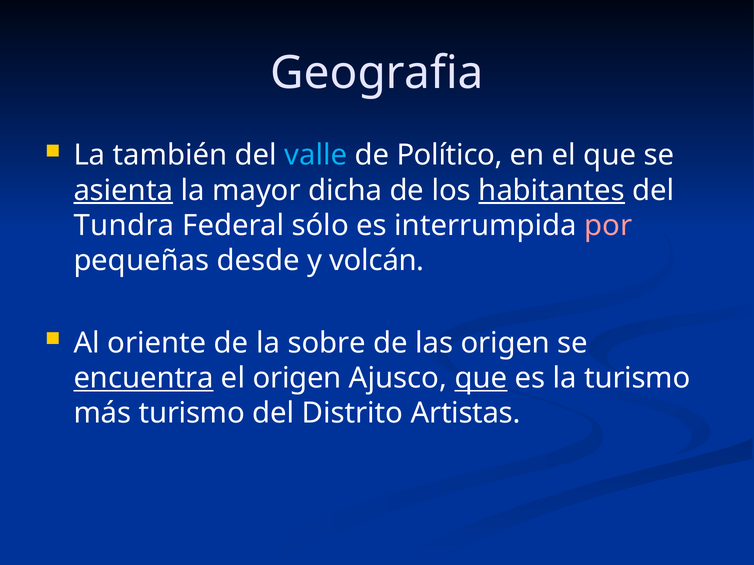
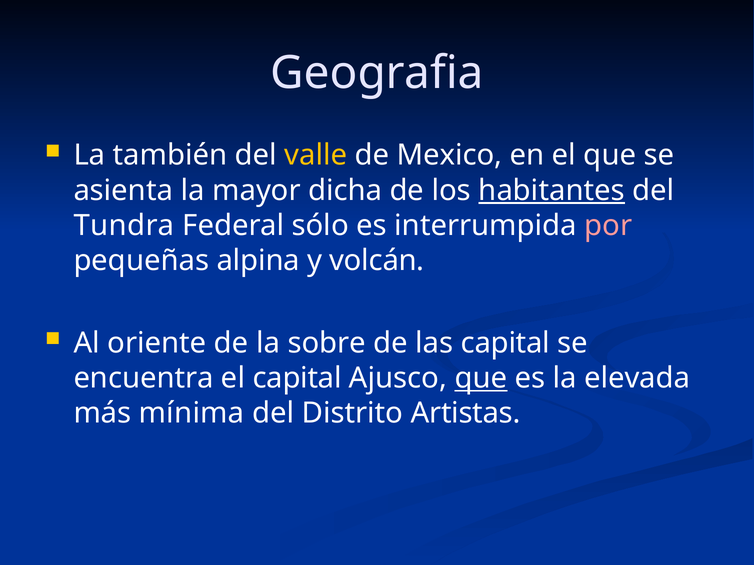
valle colour: light blue -> yellow (316, 155)
Político: Político -> Mexico (450, 155)
asienta underline: present -> none (123, 191)
desde: desde -> alpina (258, 261)
las origen: origen -> capital (505, 343)
encuentra underline: present -> none (144, 378)
el origen: origen -> capital (297, 378)
la turismo: turismo -> elevada (637, 378)
más turismo: turismo -> mínima (192, 414)
